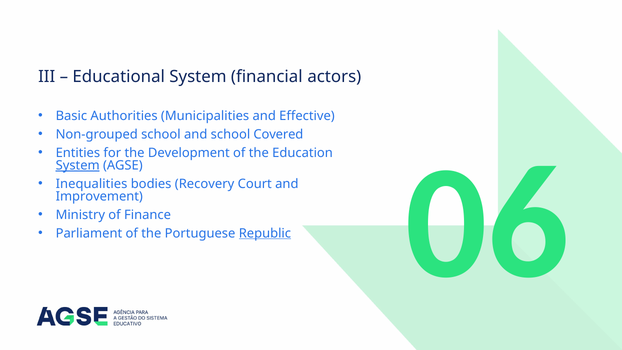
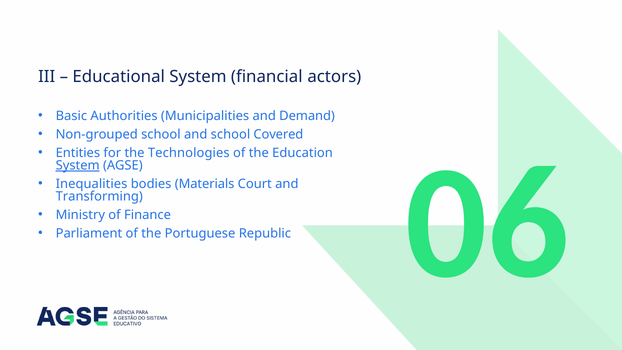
Effective: Effective -> Demand (307, 116)
Development: Development -> Technologies (189, 153)
Recovery: Recovery -> Materials (205, 184)
Improvement: Improvement -> Transforming (99, 196)
Republic underline: present -> none (265, 233)
